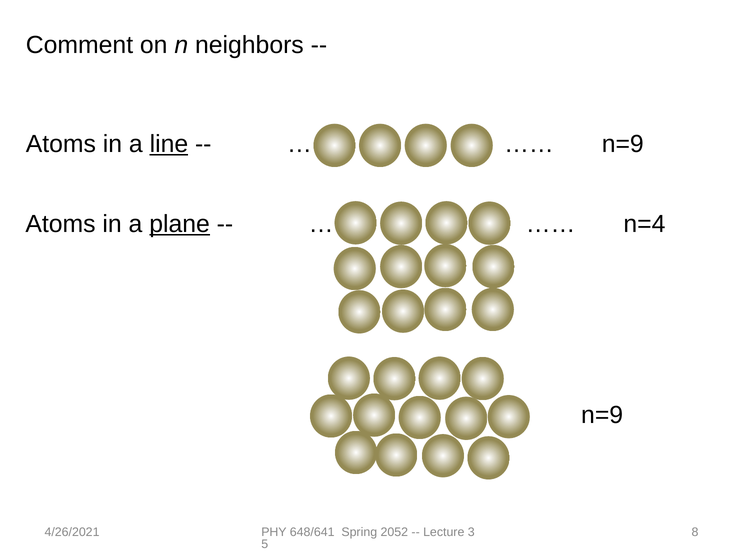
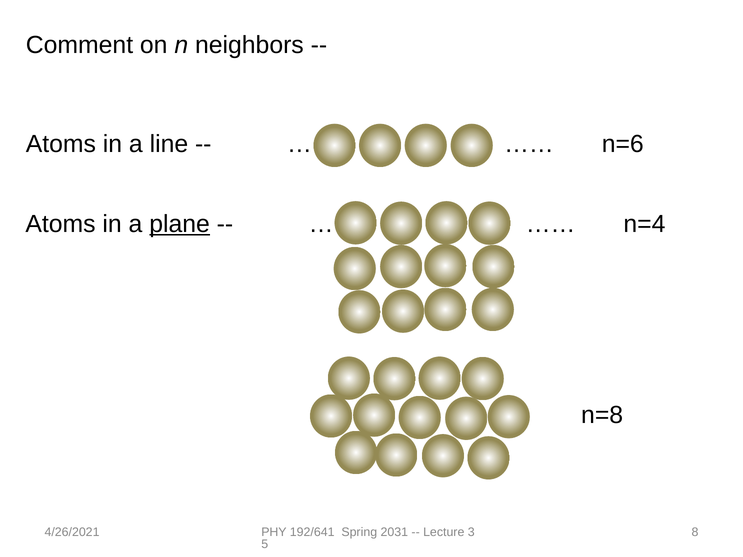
line underline: present -> none (169, 144)
n=9: n=9 -> n=6 (623, 144)
n=9: n=9 -> n=8 (602, 415)
648/641: 648/641 -> 192/641 (312, 532)
2052: 2052 -> 2031 (394, 532)
